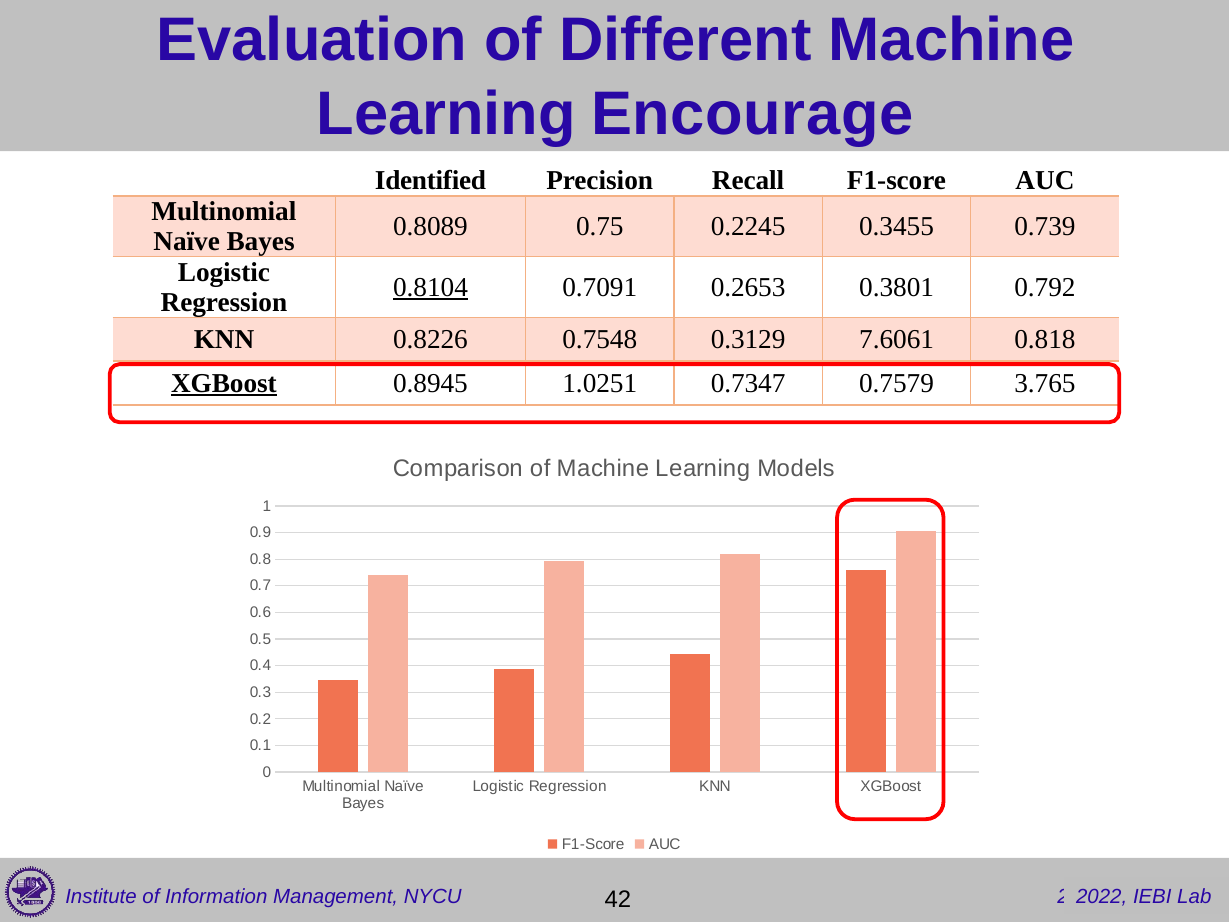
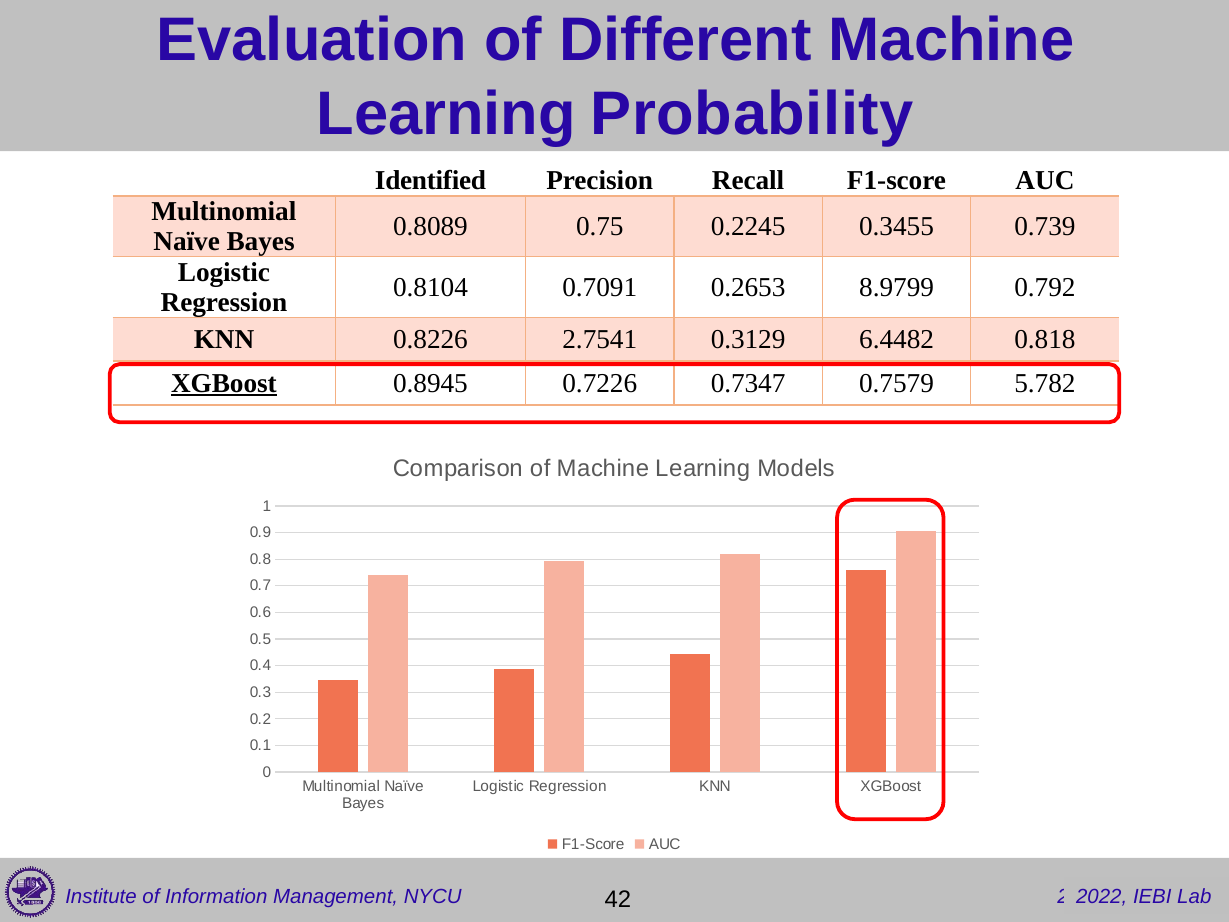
Encourage: Encourage -> Probability (752, 114)
0.8104 underline: present -> none (430, 287)
0.3801: 0.3801 -> 8.9799 (897, 287)
0.7548: 0.7548 -> 2.7541 (600, 339)
7.6061: 7.6061 -> 6.4482 (897, 339)
1.0251: 1.0251 -> 0.7226 (600, 383)
3.765: 3.765 -> 5.782 (1045, 383)
